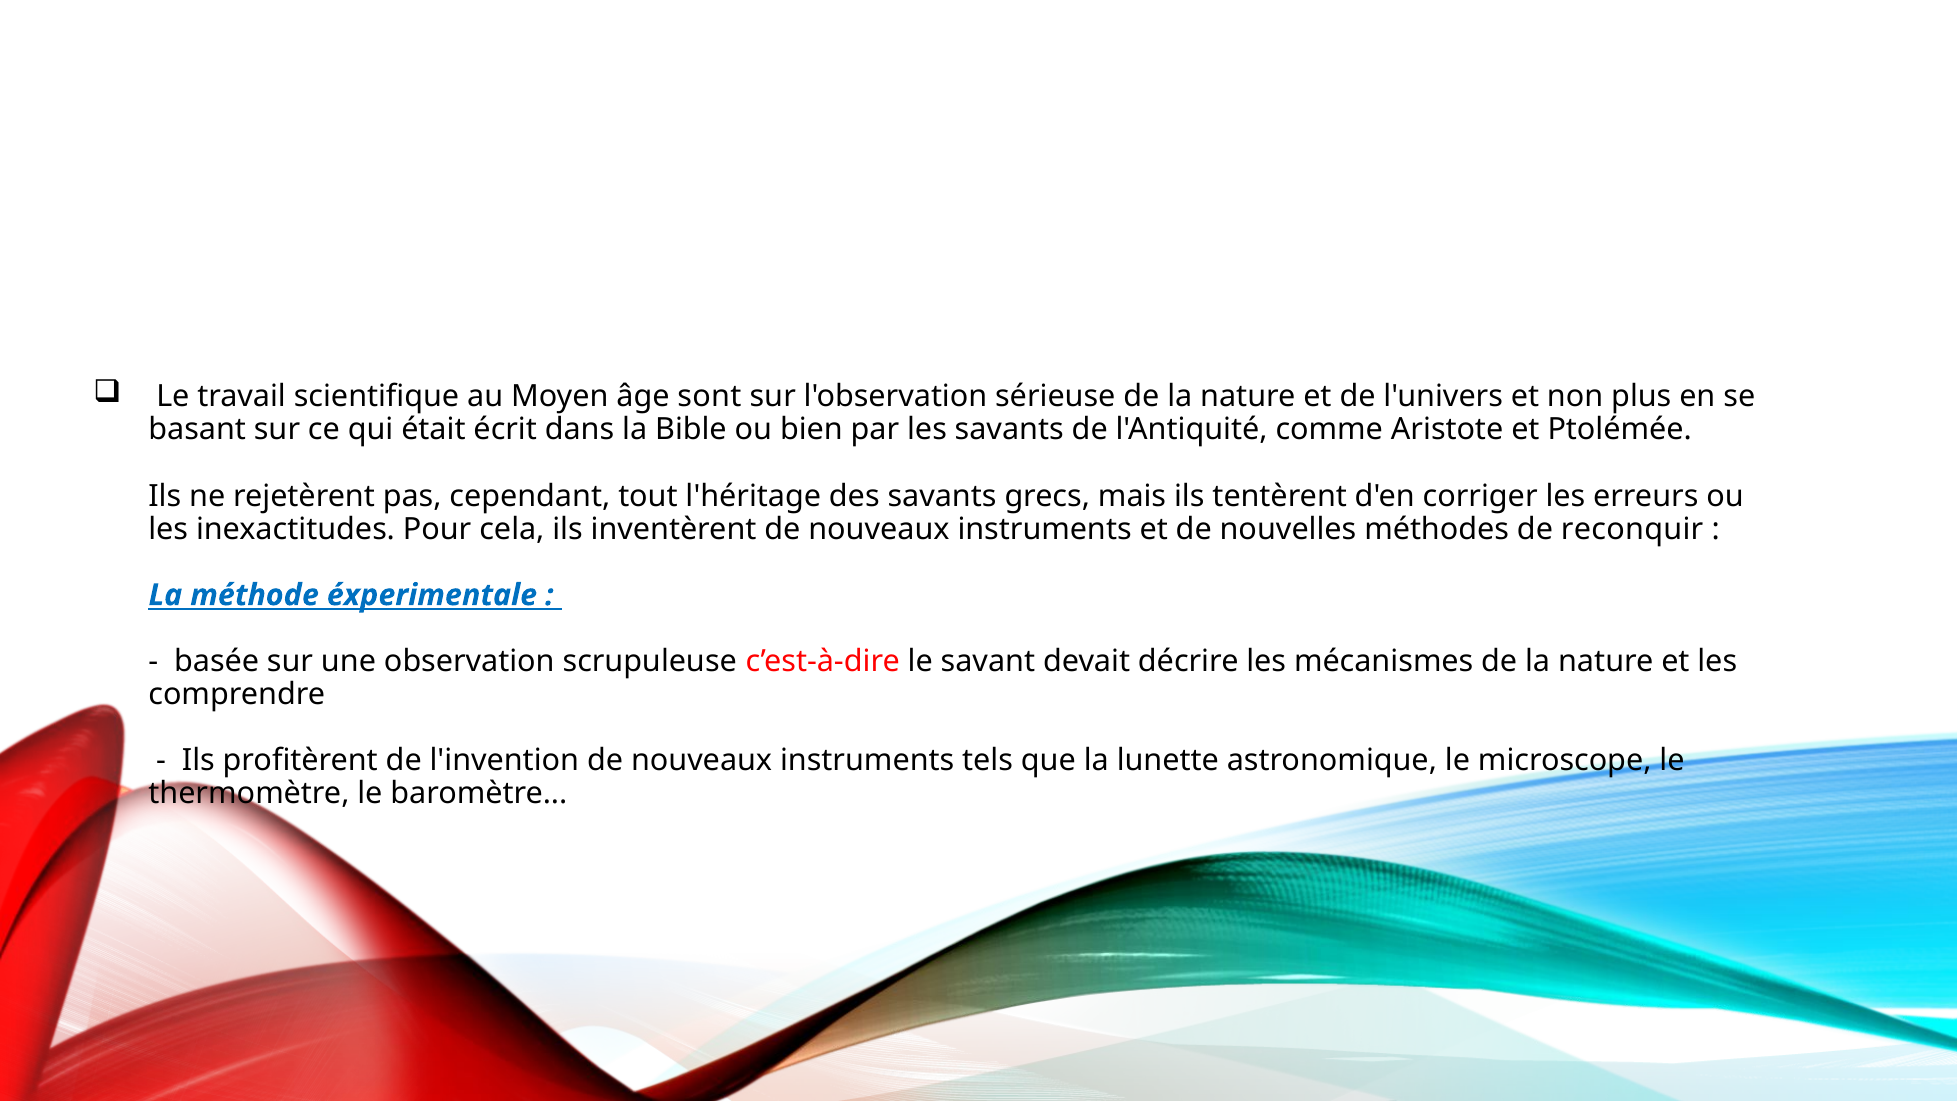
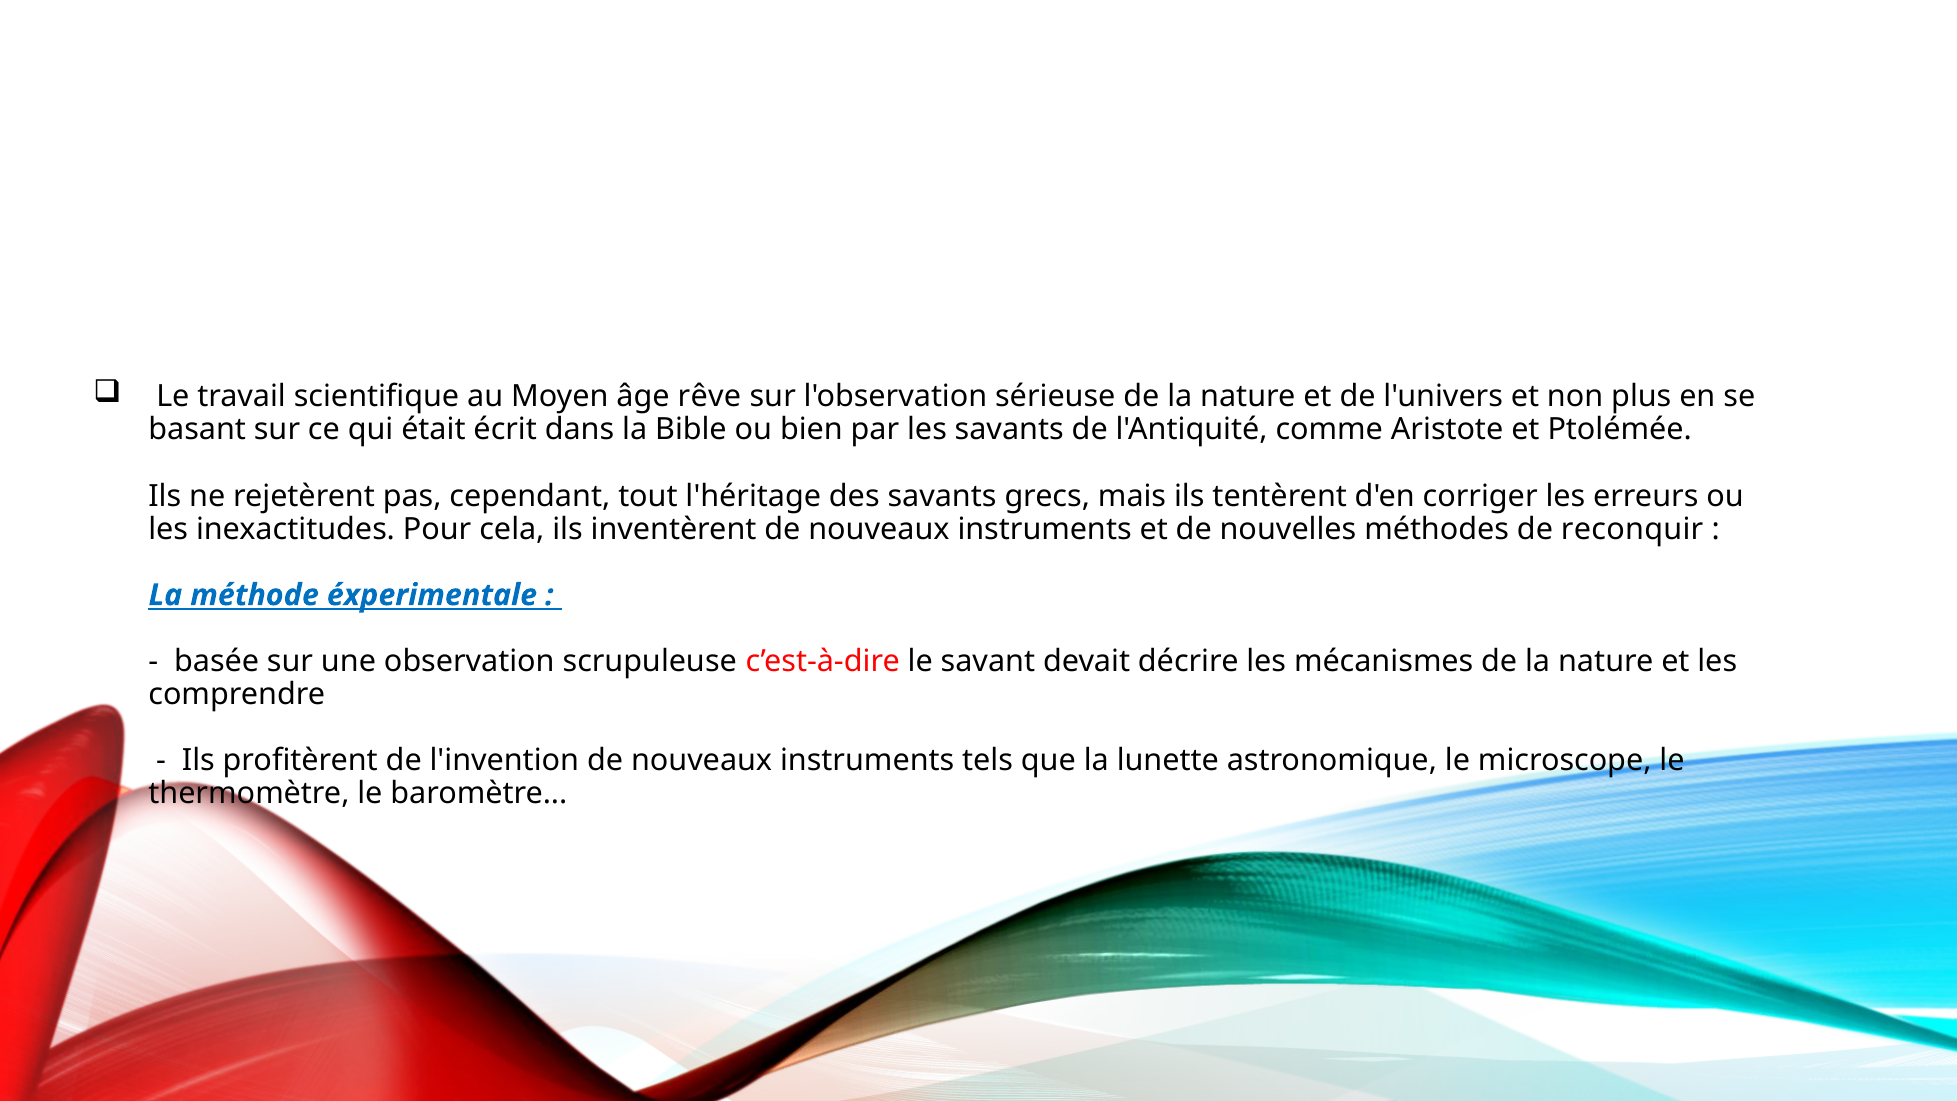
sont: sont -> rêve (709, 397)
